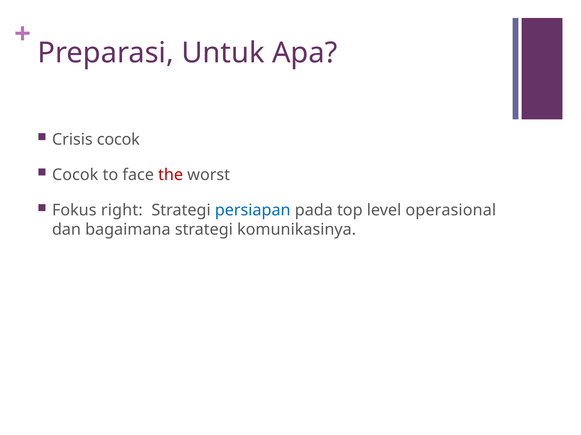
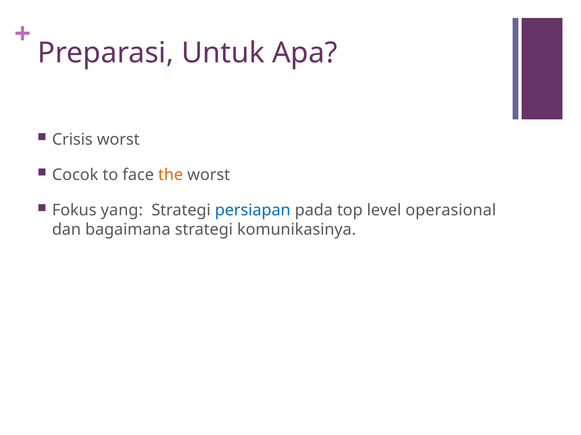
Crisis cocok: cocok -> worst (118, 140)
the colour: red -> orange (171, 175)
right: right -> yang (122, 211)
